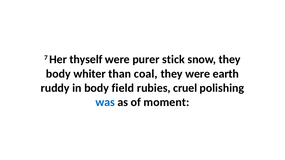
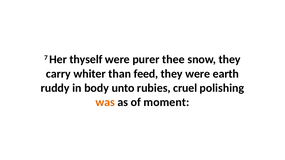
stick: stick -> thee (173, 60)
body: body -> carry (58, 74)
coal: coal -> feed (146, 74)
field: field -> unto (123, 88)
was colour: blue -> orange (105, 102)
